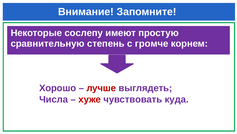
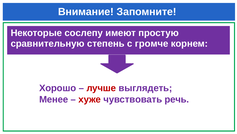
Числа: Числа -> Менее (54, 99)
куда: куда -> речь (177, 99)
